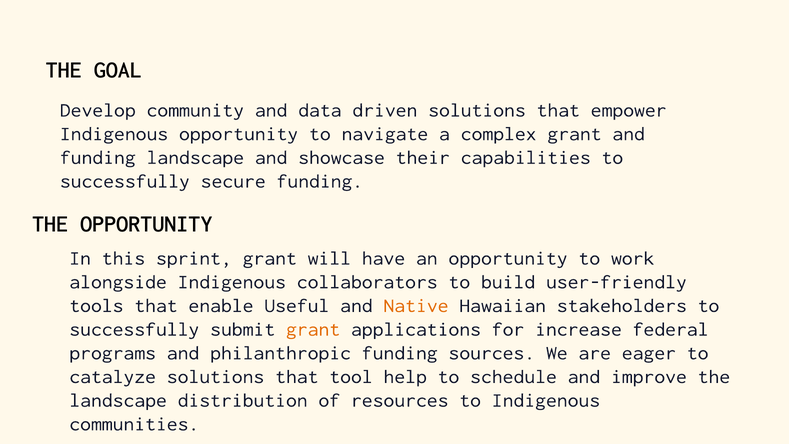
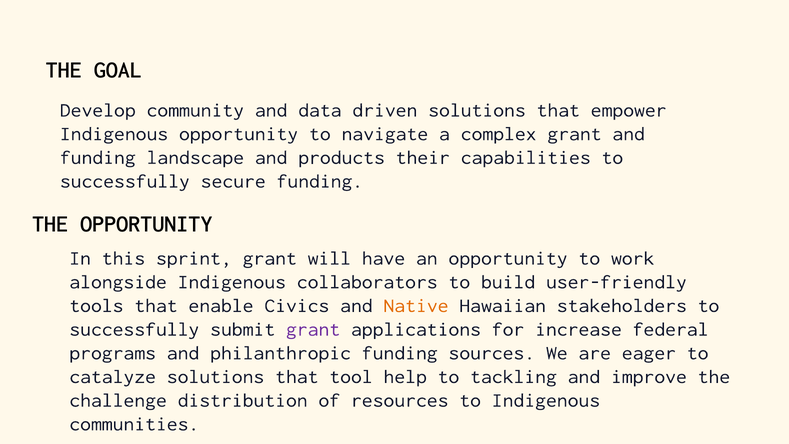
showcase: showcase -> products (342, 157)
Useful: Useful -> Civics (297, 305)
grant colour: orange -> purple (313, 329)
schedule: schedule -> tackling (514, 376)
landscape: landscape -> challenge (118, 400)
